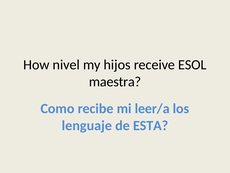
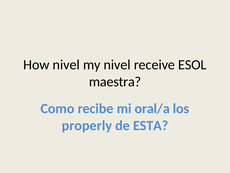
my hijos: hijos -> nivel (117, 65)
leer/a: leer/a -> oral/a (152, 108)
lenguaje: lenguaje -> properly (87, 125)
